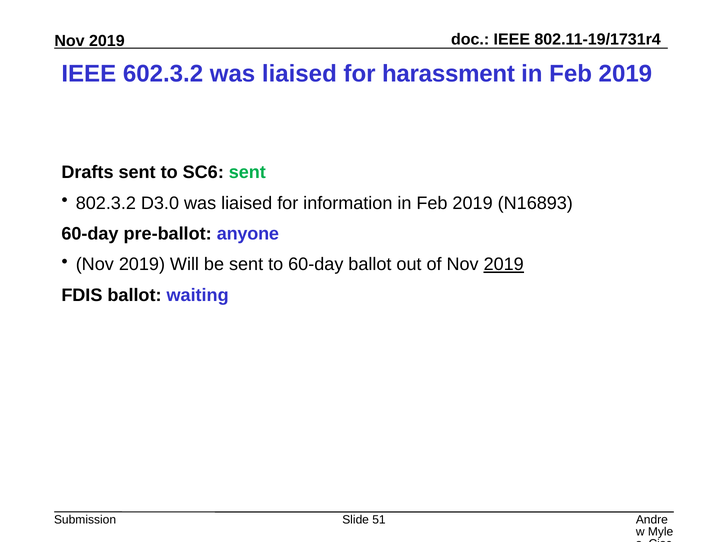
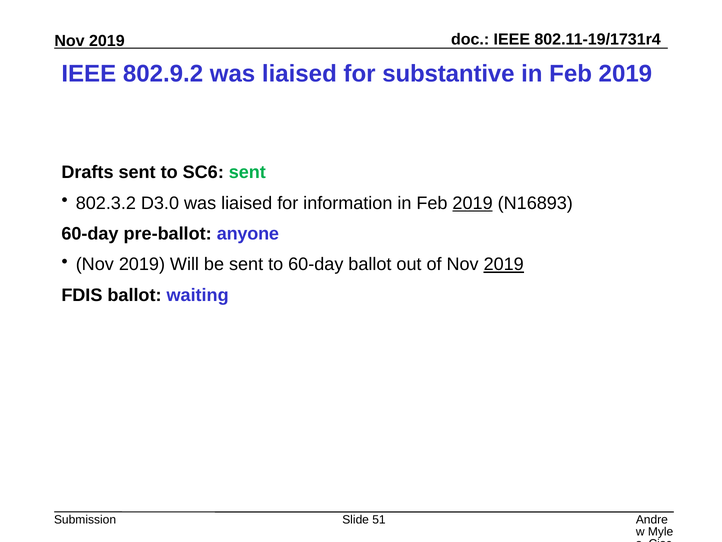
602.3.2: 602.3.2 -> 802.9.2 (163, 74)
harassment: harassment -> substantive (448, 74)
2019 underline: none -> present (473, 203)
